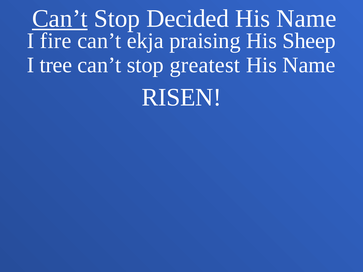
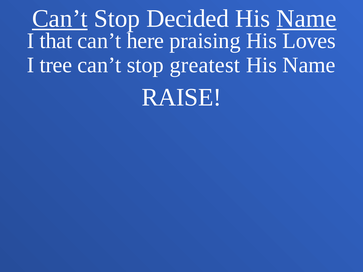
Name underline: none -> present (306, 19)
fire: fire -> that (56, 41)
ekja: ekja -> here (145, 41)
Sheep: Sheep -> Loves (309, 41)
RISEN: RISEN -> RAISE (182, 97)
